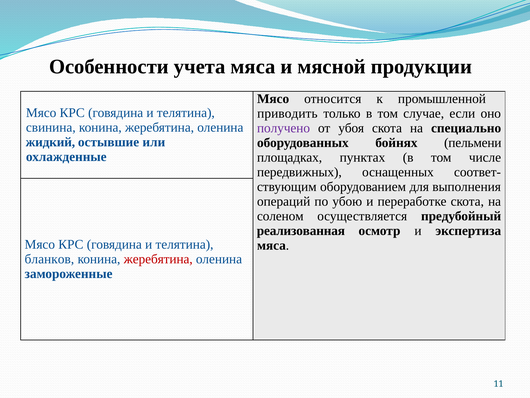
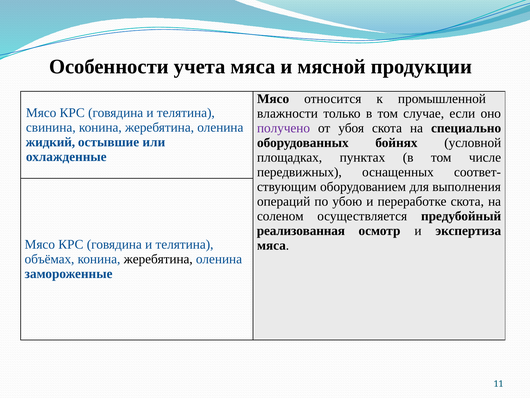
приводить: приводить -> влажности (287, 113)
пельмени: пельмени -> условной (473, 143)
бланков: бланков -> объёмах (50, 259)
жеребятина colour: red -> black (158, 259)
